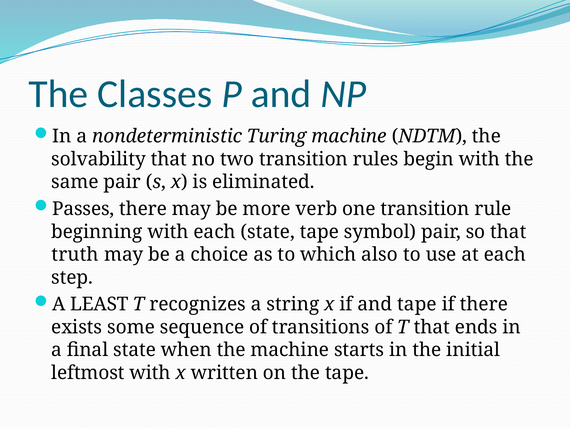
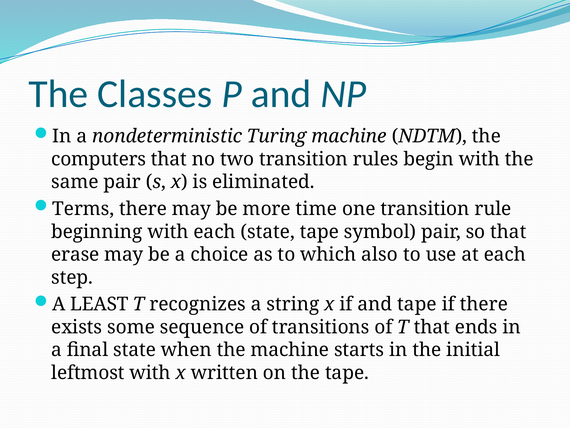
solvability: solvability -> computers (99, 159)
Passes: Passes -> Terms (83, 209)
verb: verb -> time (316, 209)
truth: truth -> erase (75, 254)
